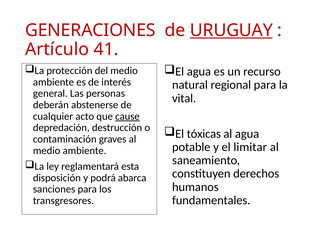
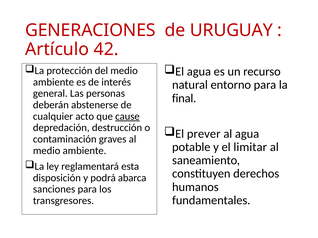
URUGUAY underline: present -> none (231, 30)
41: 41 -> 42 (106, 49)
regional: regional -> entorno (231, 85)
vital: vital -> final (184, 98)
tóxicas: tóxicas -> prever (204, 134)
